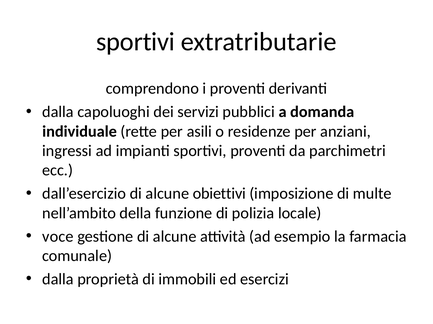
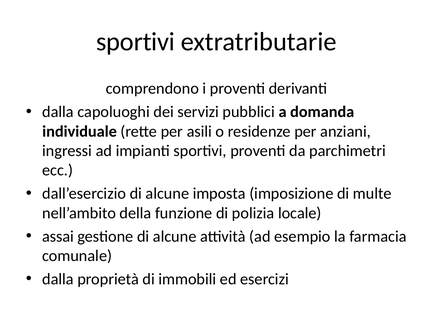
obiettivi: obiettivi -> imposta (219, 194)
voce: voce -> assai (58, 237)
